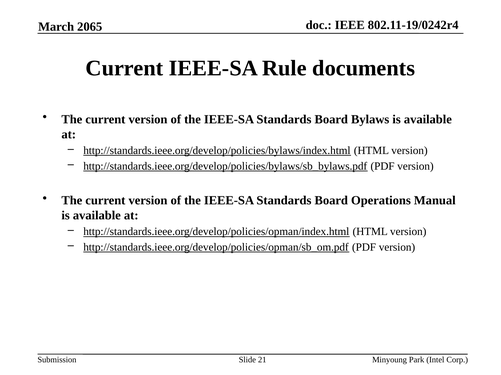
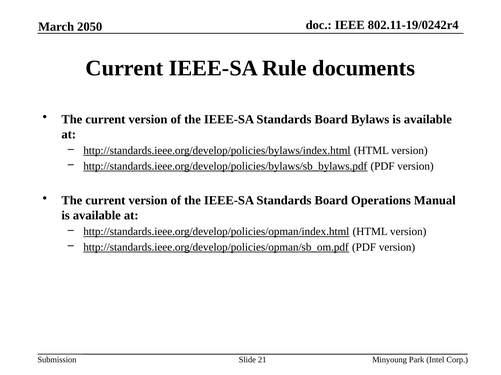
2065: 2065 -> 2050 (90, 27)
